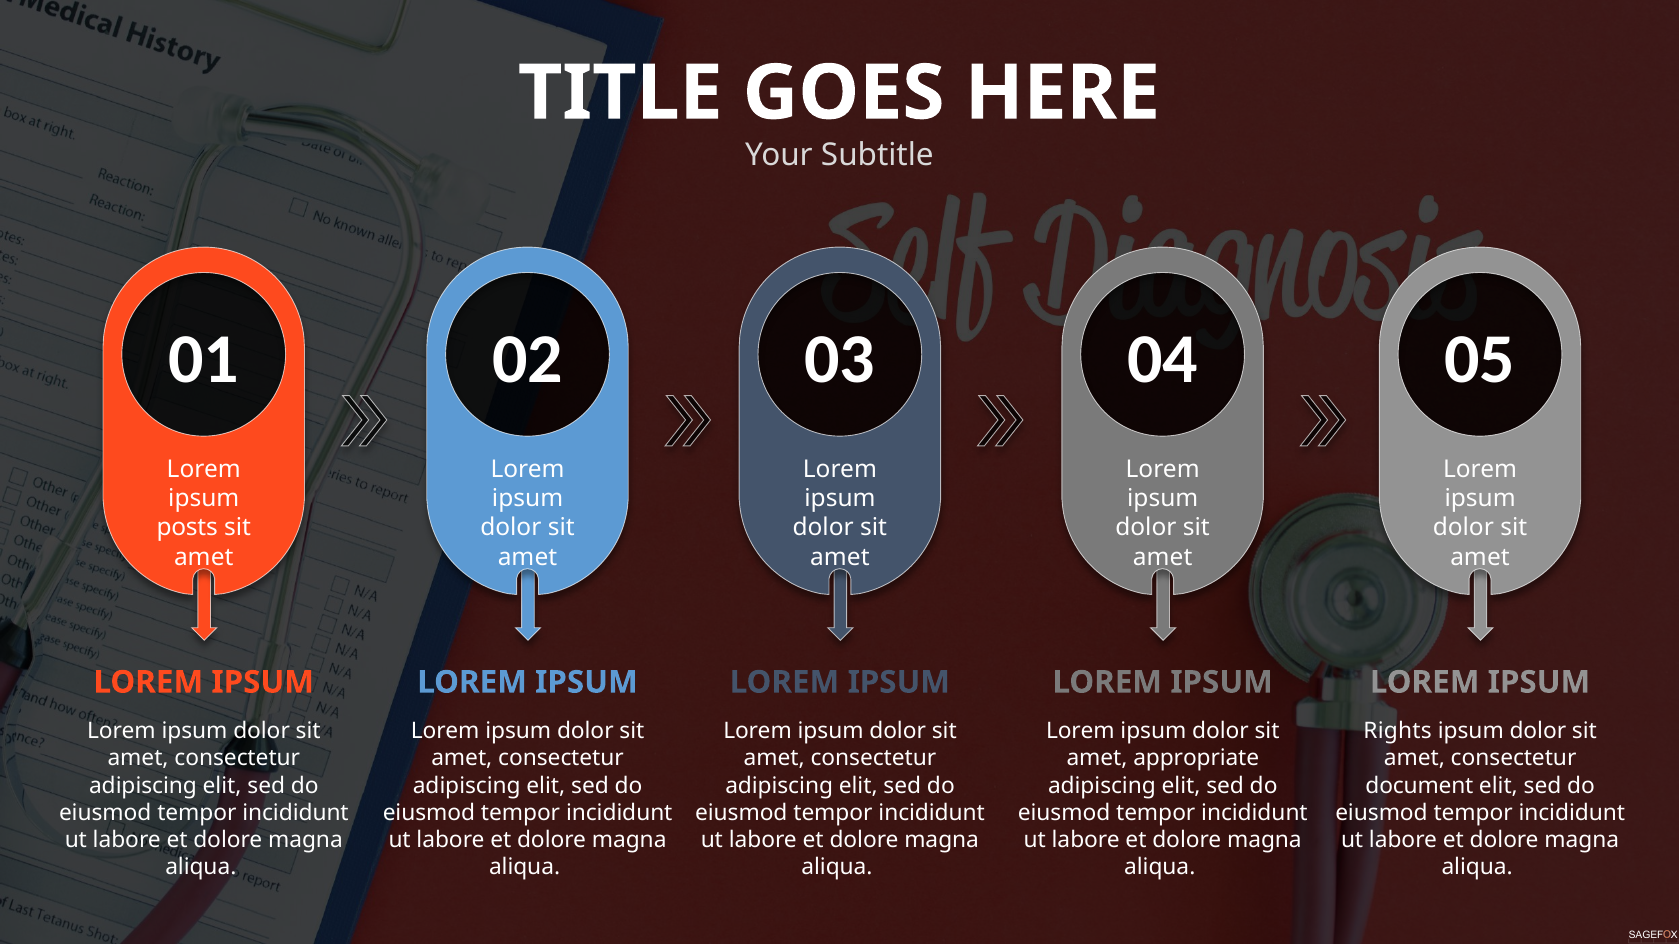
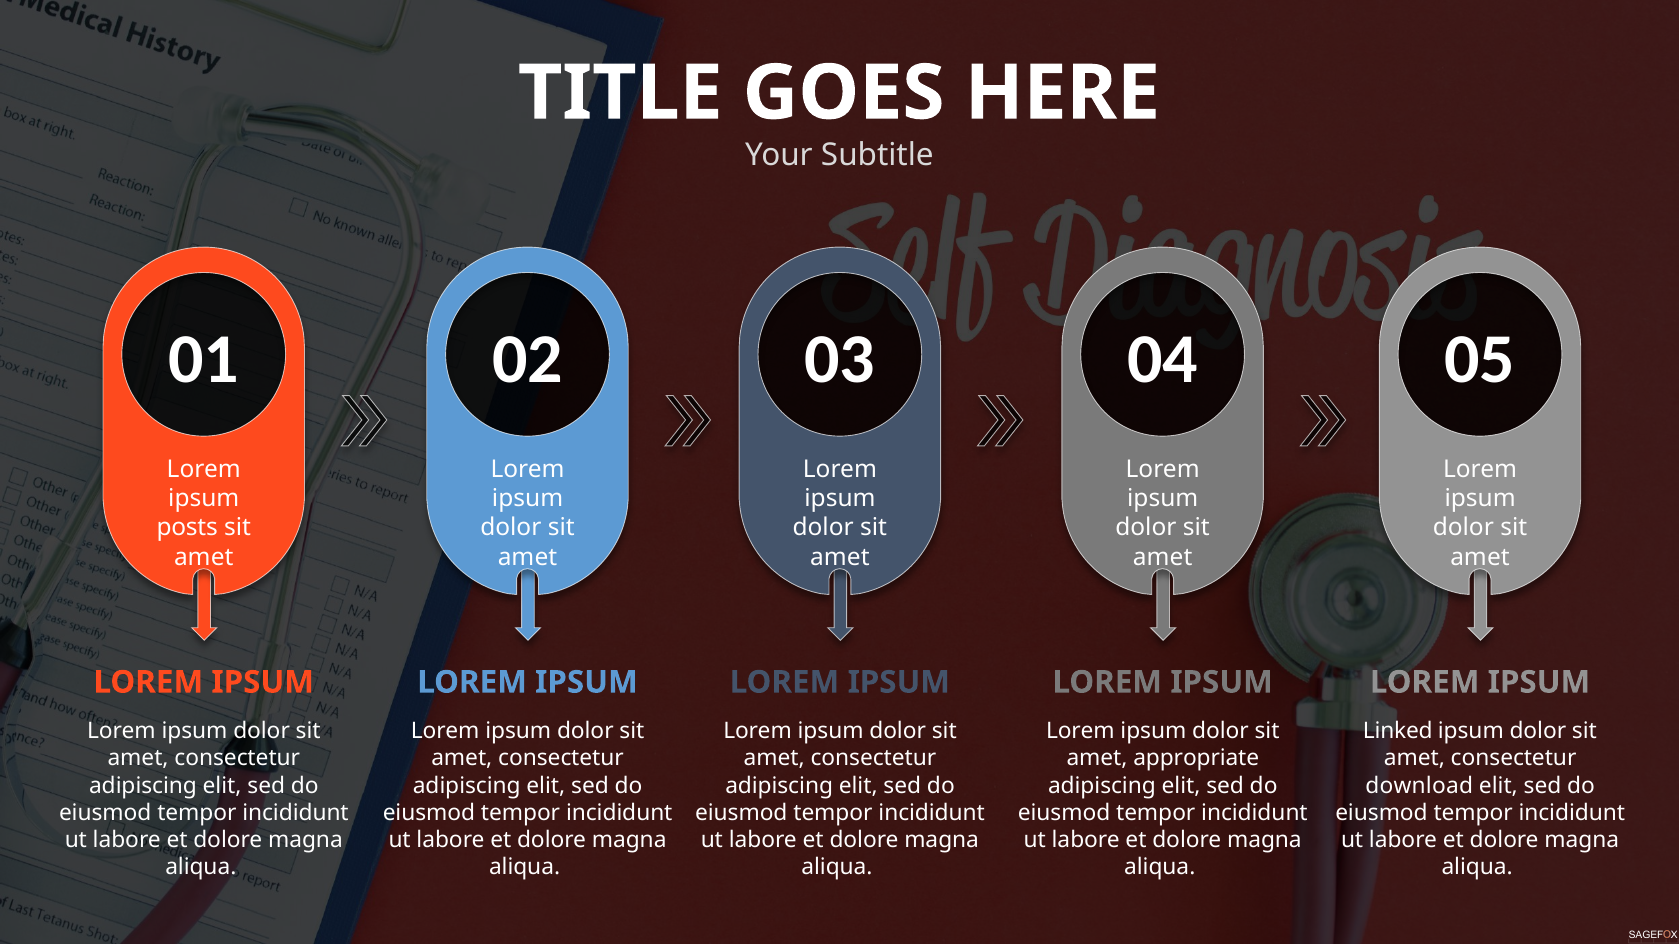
Rights: Rights -> Linked (1398, 731)
document: document -> download (1419, 786)
